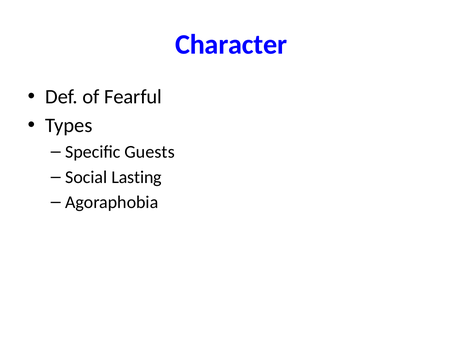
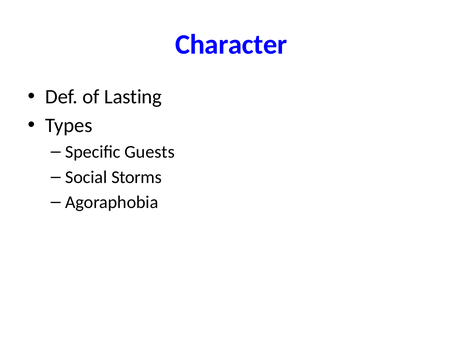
Fearful: Fearful -> Lasting (133, 97)
Lasting: Lasting -> Storms (137, 177)
